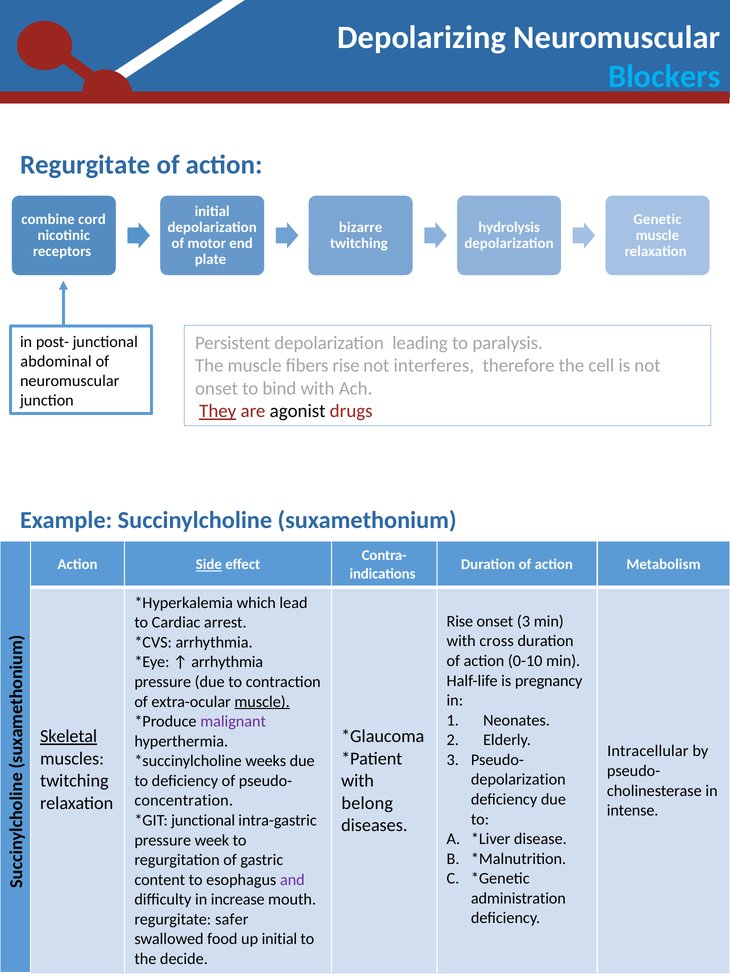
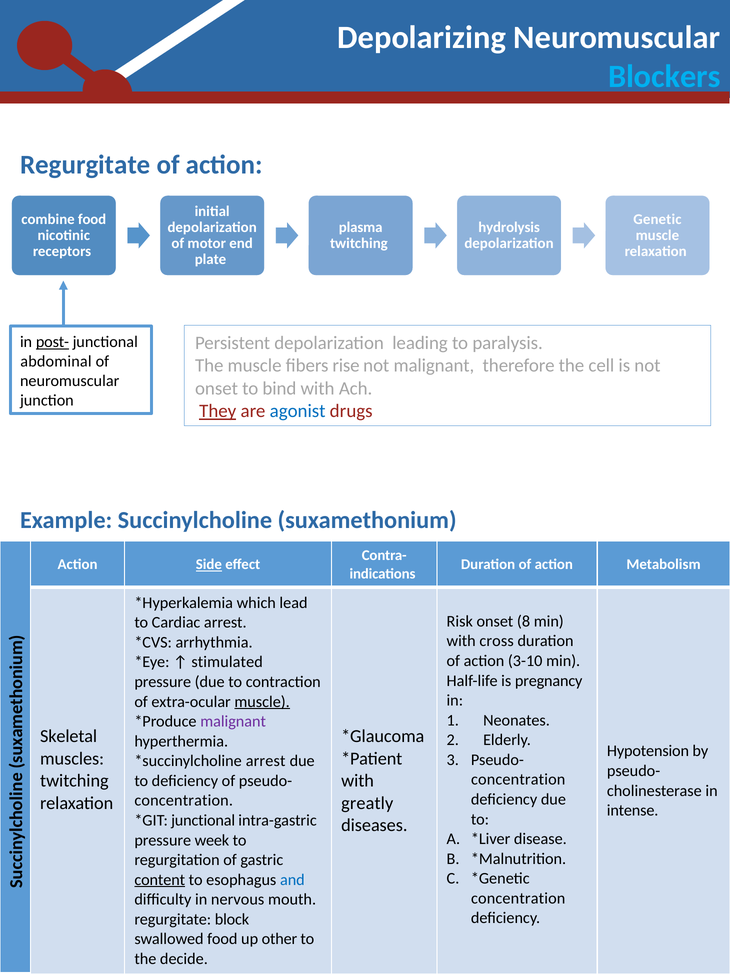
cord: cord -> food (92, 219)
bizarre: bizarre -> plasma (361, 227)
post- underline: none -> present (52, 342)
not interferes: interferes -> malignant (434, 365)
agonist colour: black -> blue (298, 411)
Rise: Rise -> Risk (460, 621)
onset 3: 3 -> 8 (523, 621)
0-10: 0-10 -> 3-10 (525, 660)
arrhythmia: arrhythmia -> stimulated (227, 662)
Skeletal underline: present -> none (69, 736)
Intracellular: Intracellular -> Hypotension (648, 751)
weeks: weeks -> arrest (266, 761)
depolarization: depolarization -> concentration (518, 779)
belong: belong -> greatly (367, 803)
content underline: none -> present (160, 879)
and colour: purple -> blue (292, 879)
administration: administration -> concentration (518, 898)
increase: increase -> nervous (238, 899)
safer: safer -> block (232, 919)
up initial: initial -> other (279, 938)
